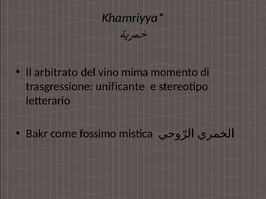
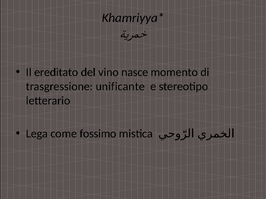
arbitrato: arbitrato -> ereditato (56, 72)
mima: mima -> nasce (135, 72)
Bakr: Bakr -> Lega (37, 134)
